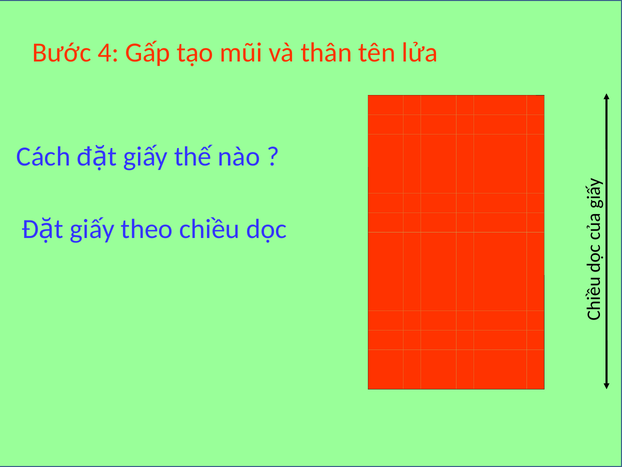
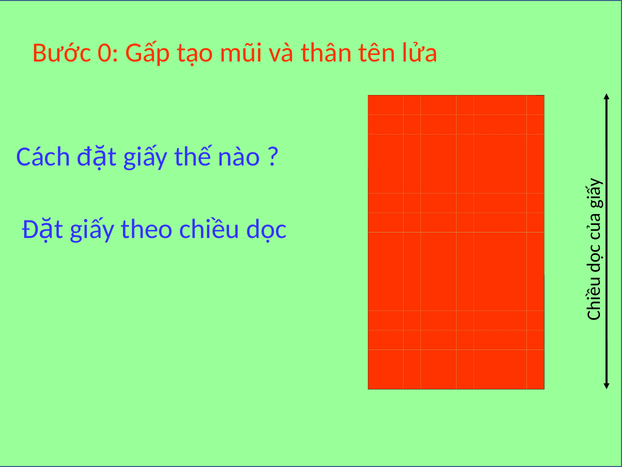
4: 4 -> 0 (108, 53)
